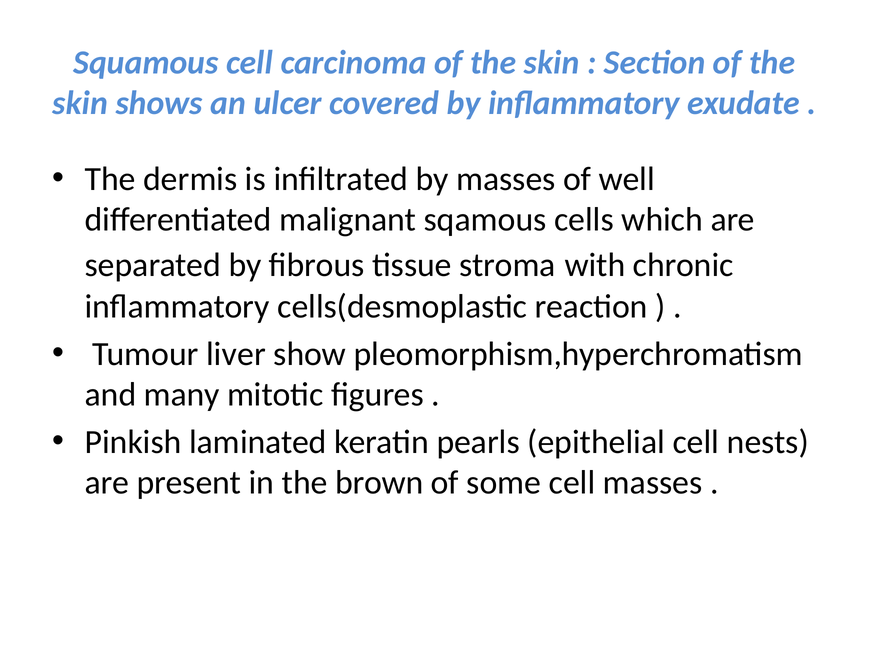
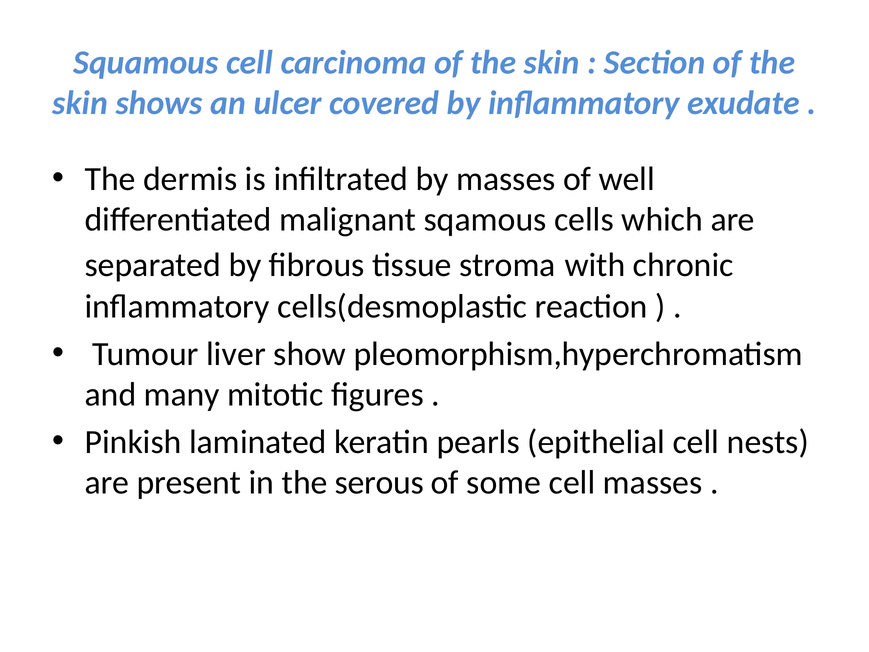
brown: brown -> serous (379, 482)
